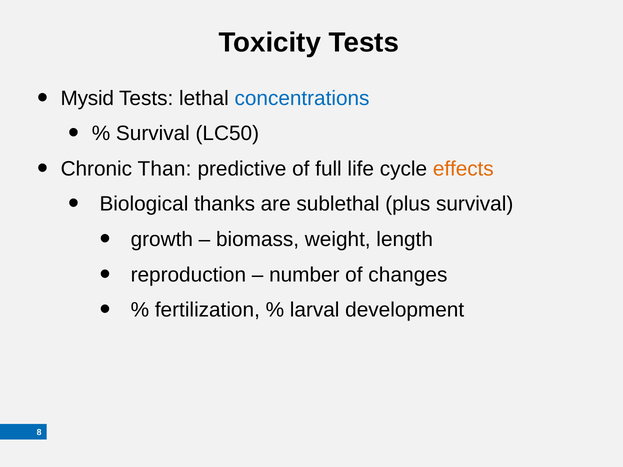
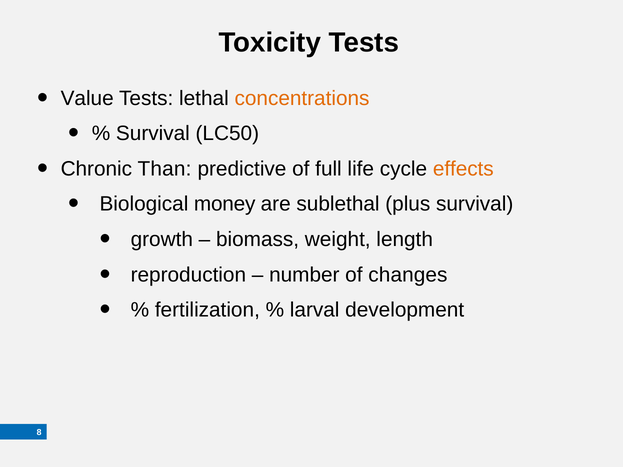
Mysid: Mysid -> Value (87, 98)
concentrations colour: blue -> orange (302, 98)
thanks: thanks -> money (225, 204)
